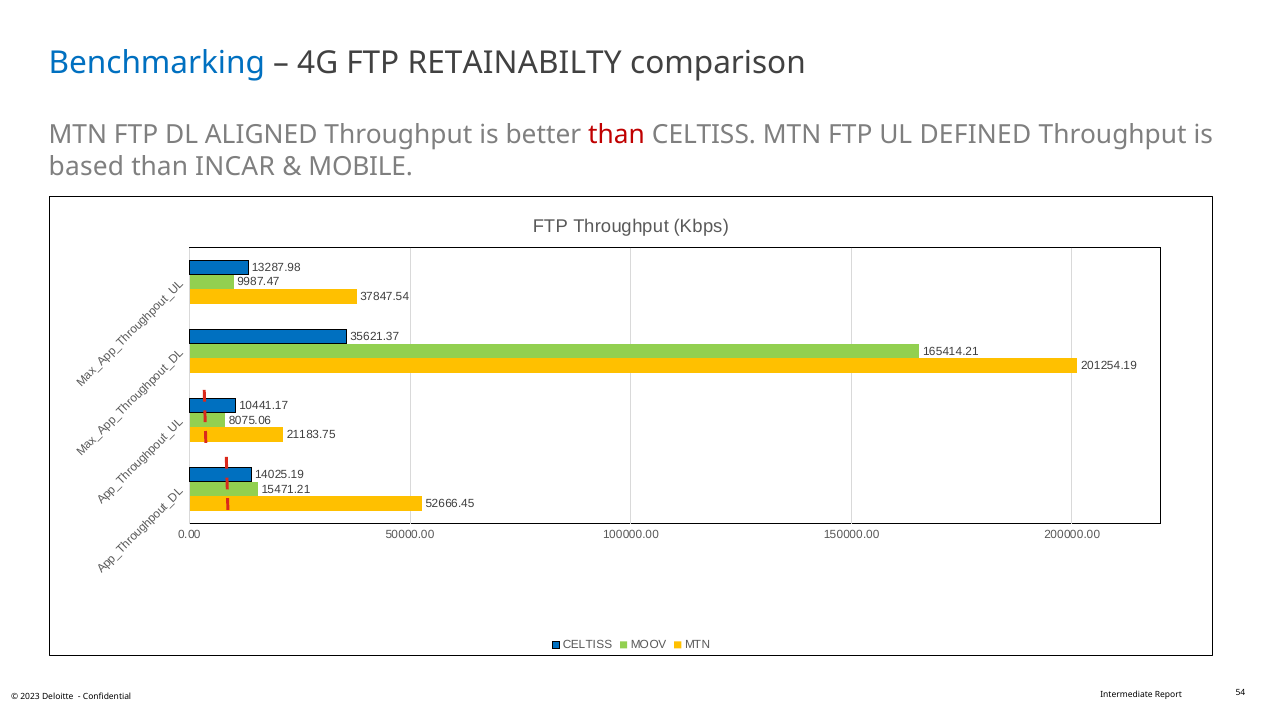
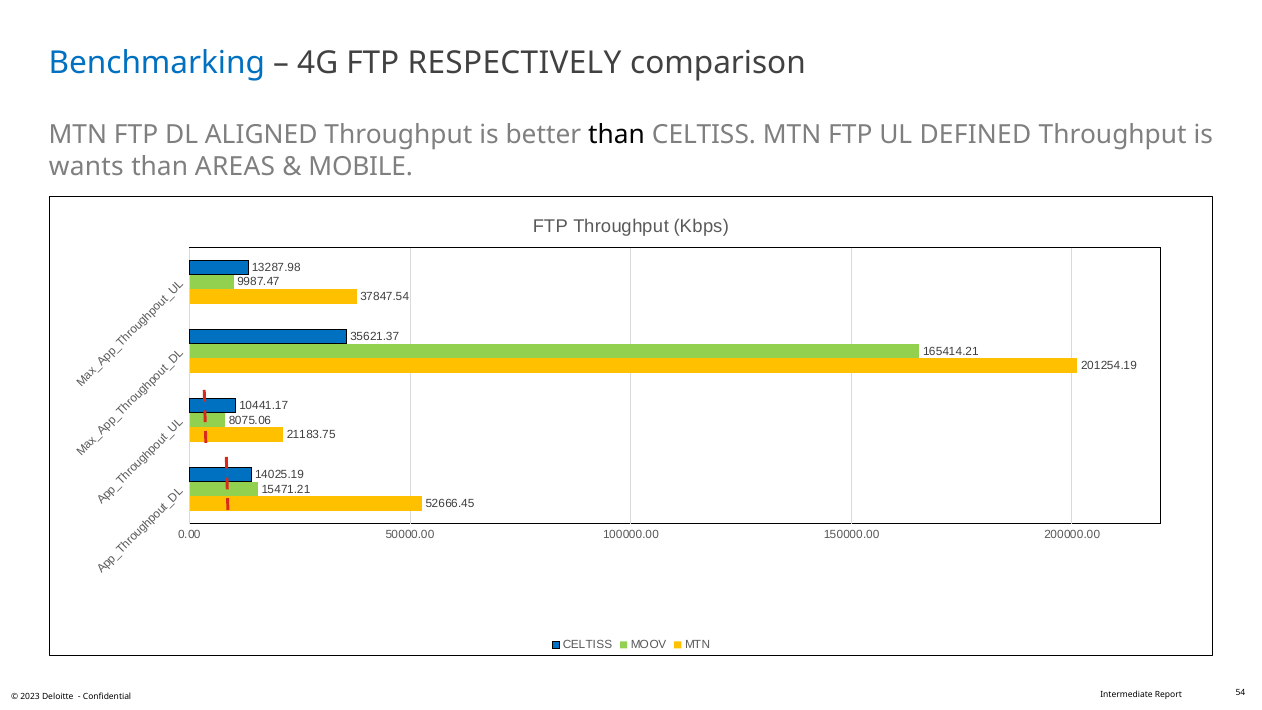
RETAINABILTY: RETAINABILTY -> RESPECTIVELY (515, 63)
than colour: red -> black (617, 135)
based: based -> wants (86, 167)
INCAR: INCAR -> AREAS (235, 167)
